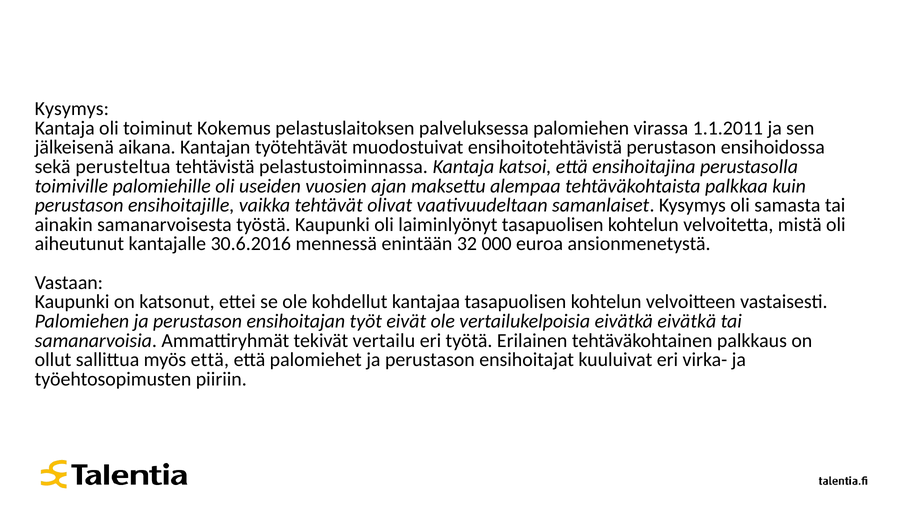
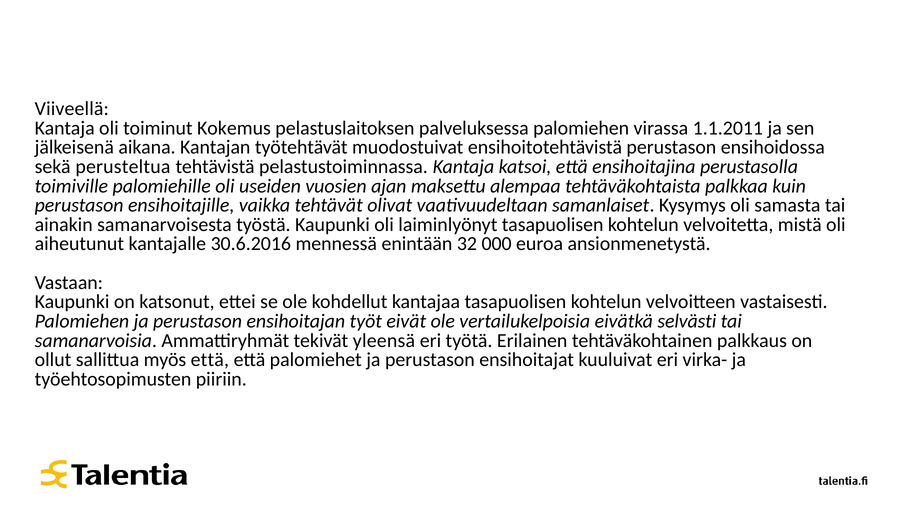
Kysymys: Kysymys -> Viiveellä (72, 109)
eivätkä eivätkä: eivätkä -> selvästi (687, 321)
vertailu: vertailu -> yleensä (384, 340)
